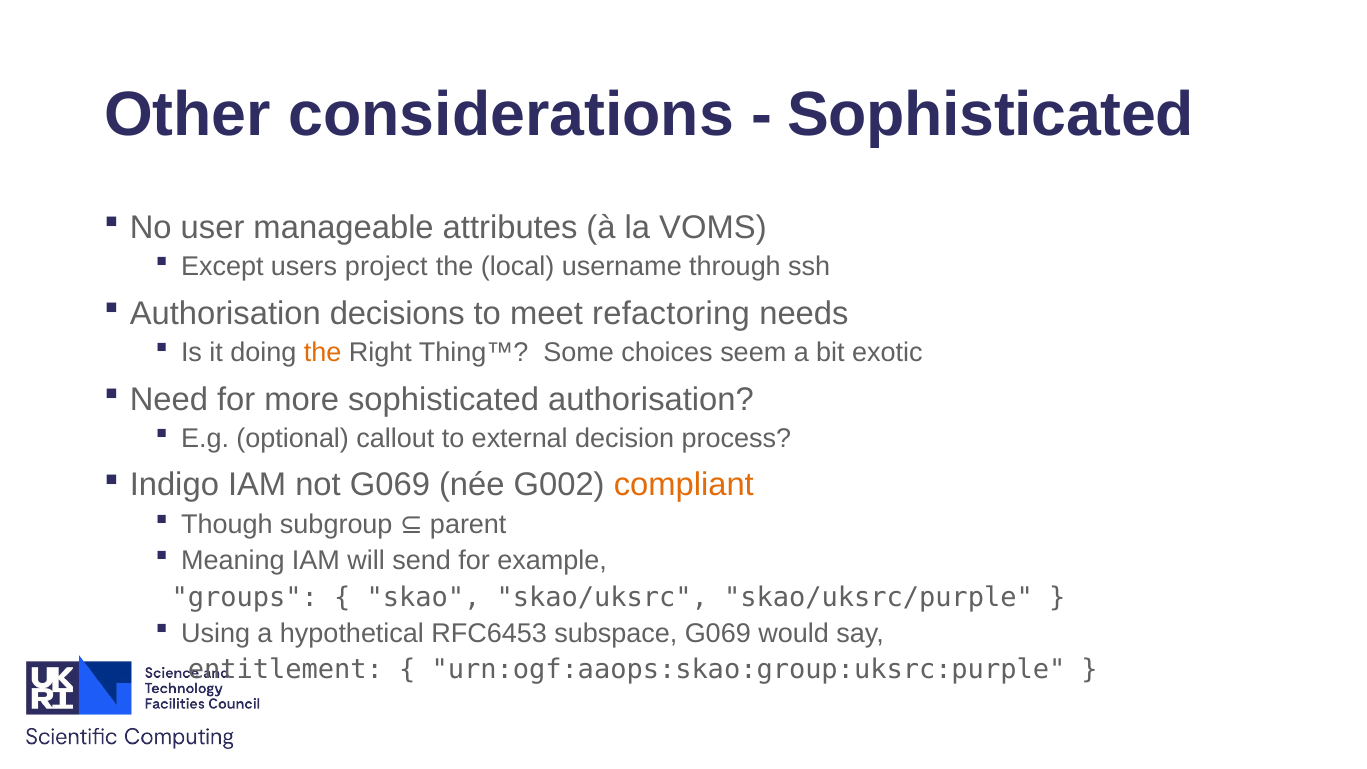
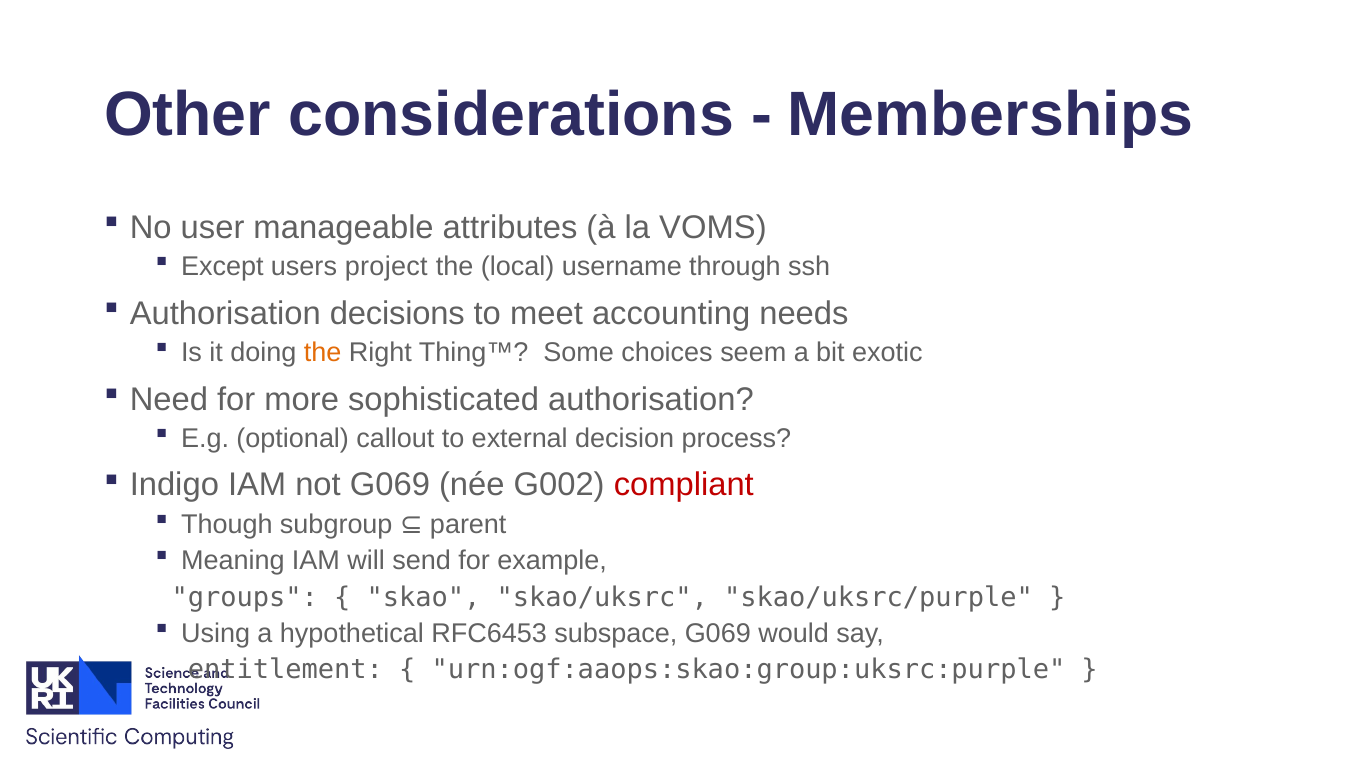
Sophisticated: Sophisticated -> Memberships (990, 115)
refactoring: refactoring -> accounting (671, 313)
compliant colour: orange -> red (684, 485)
